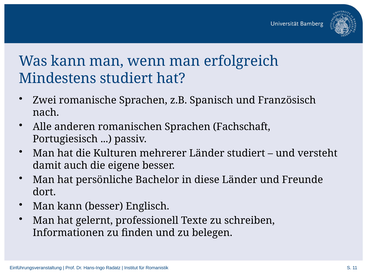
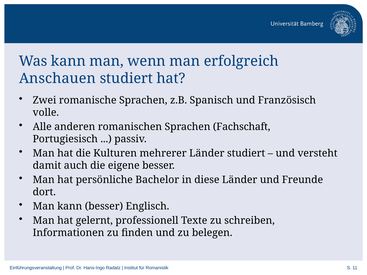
Mindestens: Mindestens -> Anschauen (57, 78)
nach: nach -> volle (46, 113)
